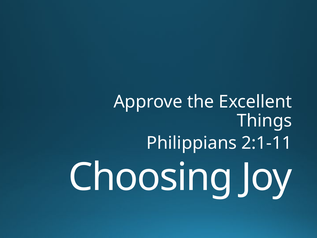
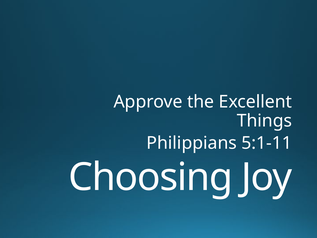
2:1-11: 2:1-11 -> 5:1-11 (267, 143)
